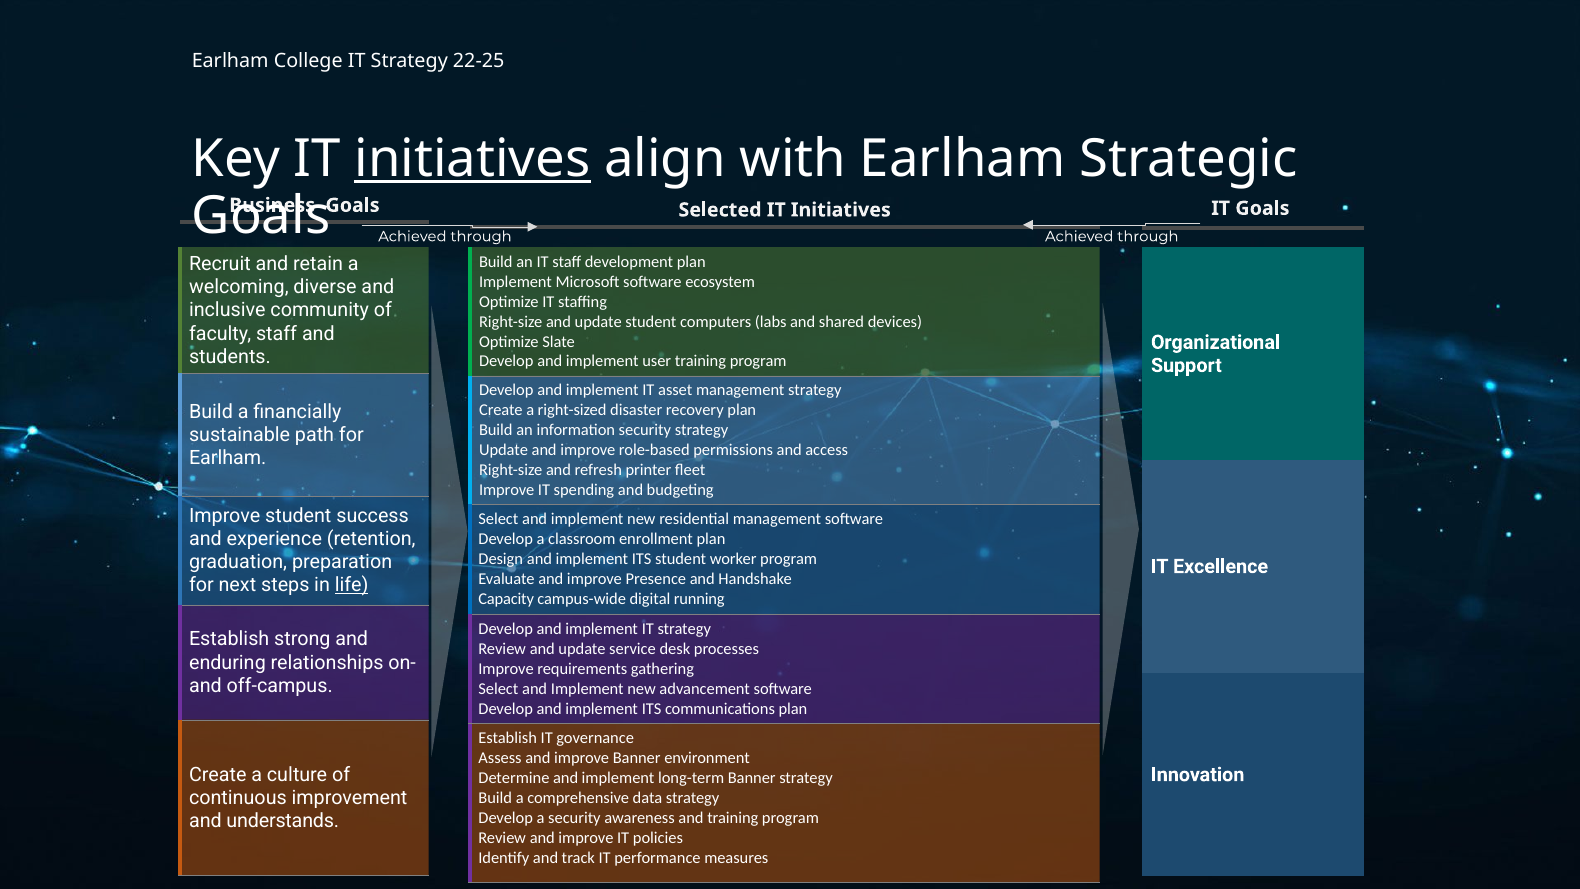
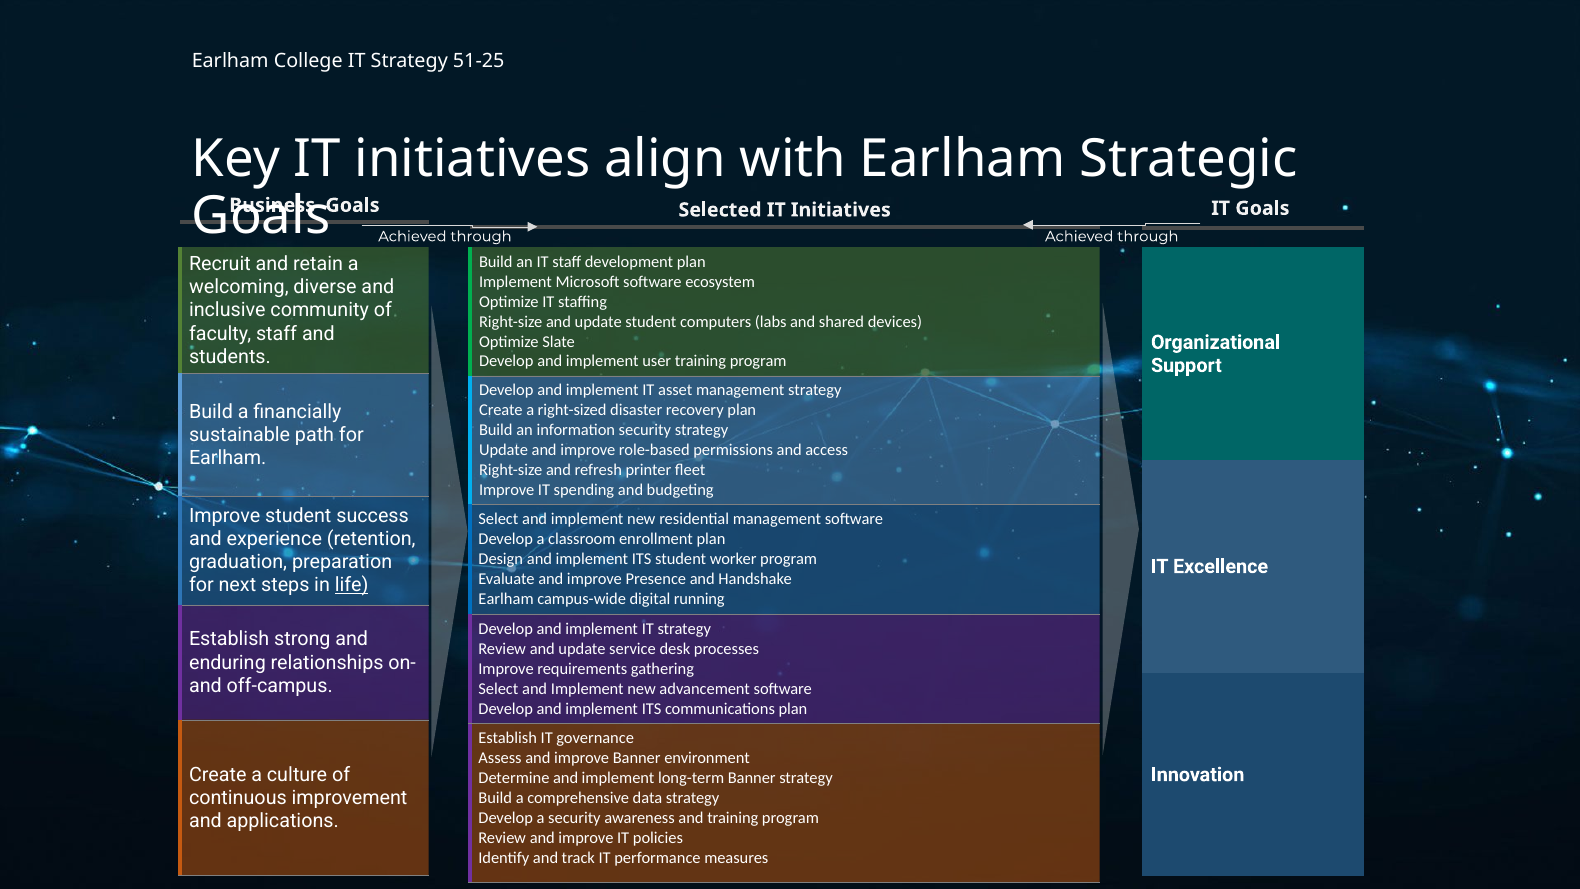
22-25: 22-25 -> 51-25 (479, 61)
initiatives underline: present -> none (473, 159)
Capacity: Capacity -> Earlham (506, 599)
understands: understands -> applications (283, 821)
